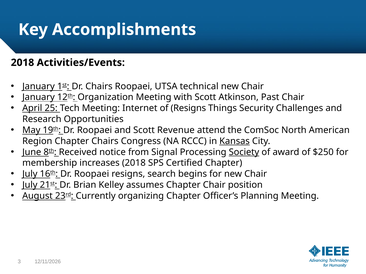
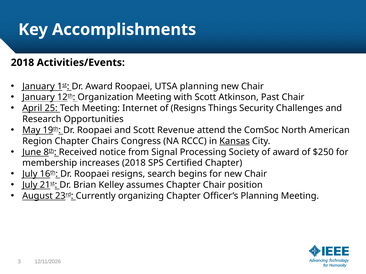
Dr Chairs: Chairs -> Award (99, 86)
UTSA technical: technical -> planning (199, 86)
Society underline: present -> none (244, 152)
